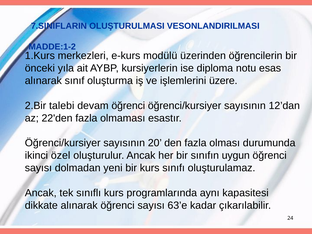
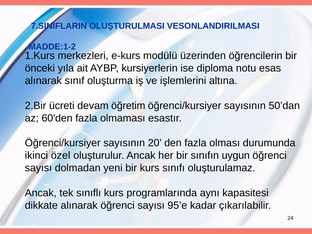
üzere: üzere -> altına (223, 81)
talebi: talebi -> ücreti (62, 106)
devam öğrenci: öğrenci -> öğretim (128, 106)
12’dan: 12’dan -> 50’dan (284, 106)
22'den: 22'den -> 60'den (57, 118)
63’e: 63’e -> 95’e (177, 205)
